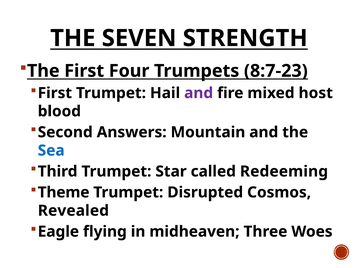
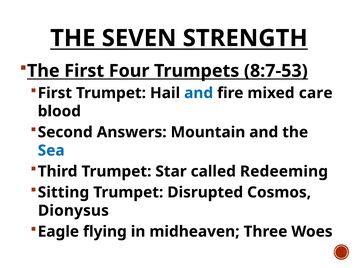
8:7-23: 8:7-23 -> 8:7-53 (276, 71)
and colour: purple -> blue (199, 93)
host: host -> care (316, 93)
Theme: Theme -> Sitting (63, 193)
Revealed: Revealed -> Dionysus (73, 211)
